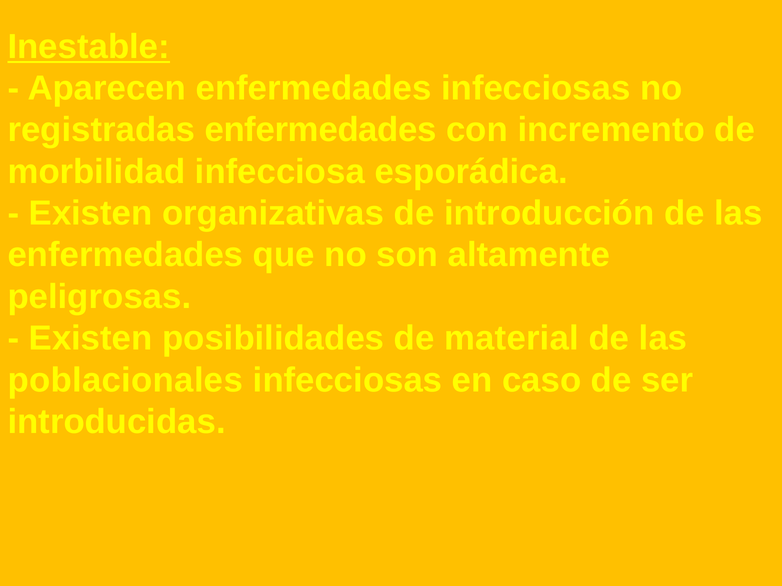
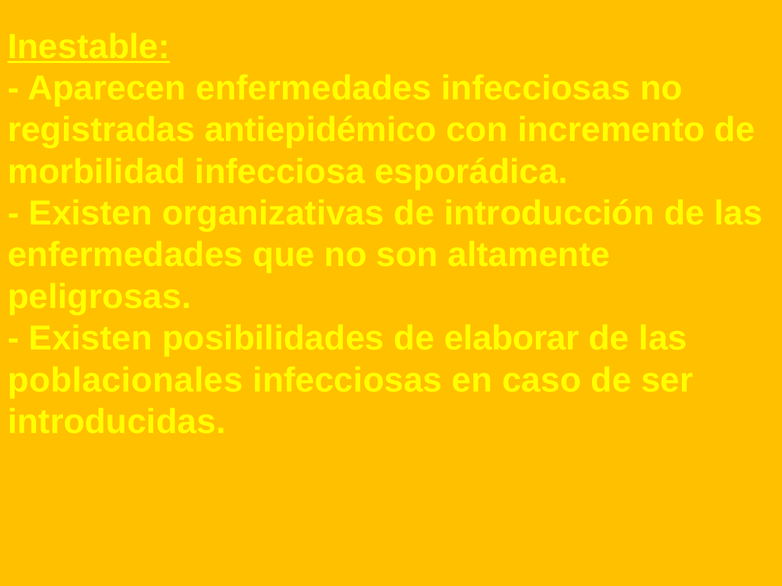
registradas enfermedades: enfermedades -> antiepidémico (321, 130)
material: material -> elaborar (512, 339)
